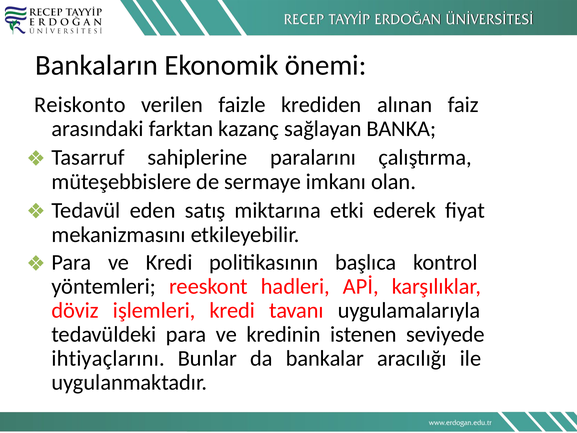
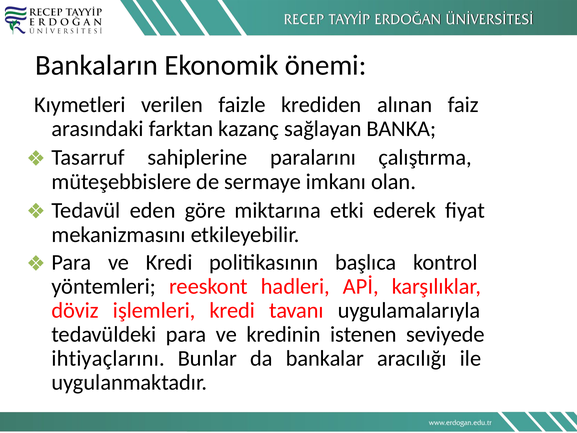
Reiskonto: Reiskonto -> Kıymetleri (80, 105)
satış: satış -> göre (205, 210)
